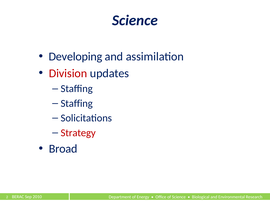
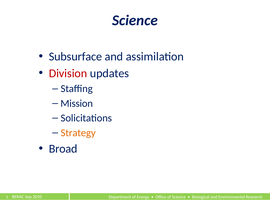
Developing: Developing -> Subsurface (75, 57)
Staffing: Staffing -> Mission (77, 104)
Strategy colour: red -> orange (78, 133)
